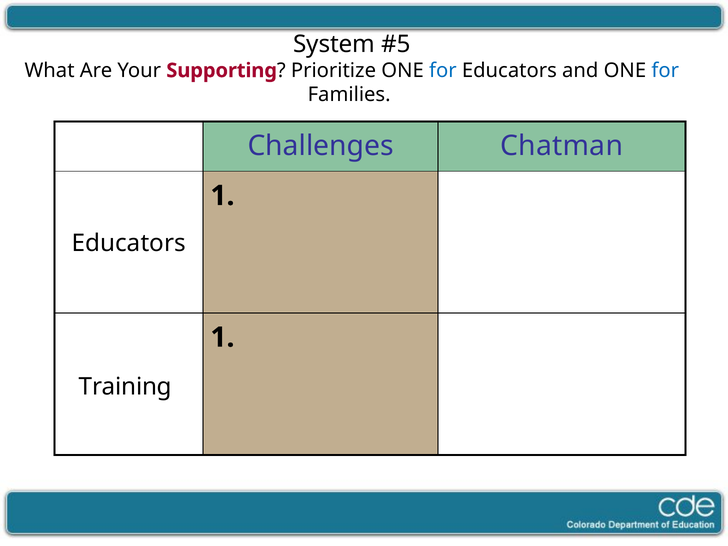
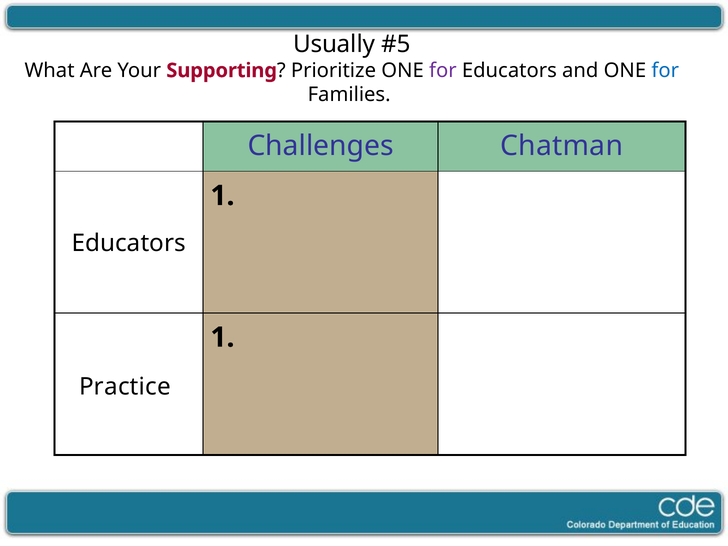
System: System -> Usually (334, 44)
for colour: blue -> purple (443, 71)
Training: Training -> Practice (125, 387)
